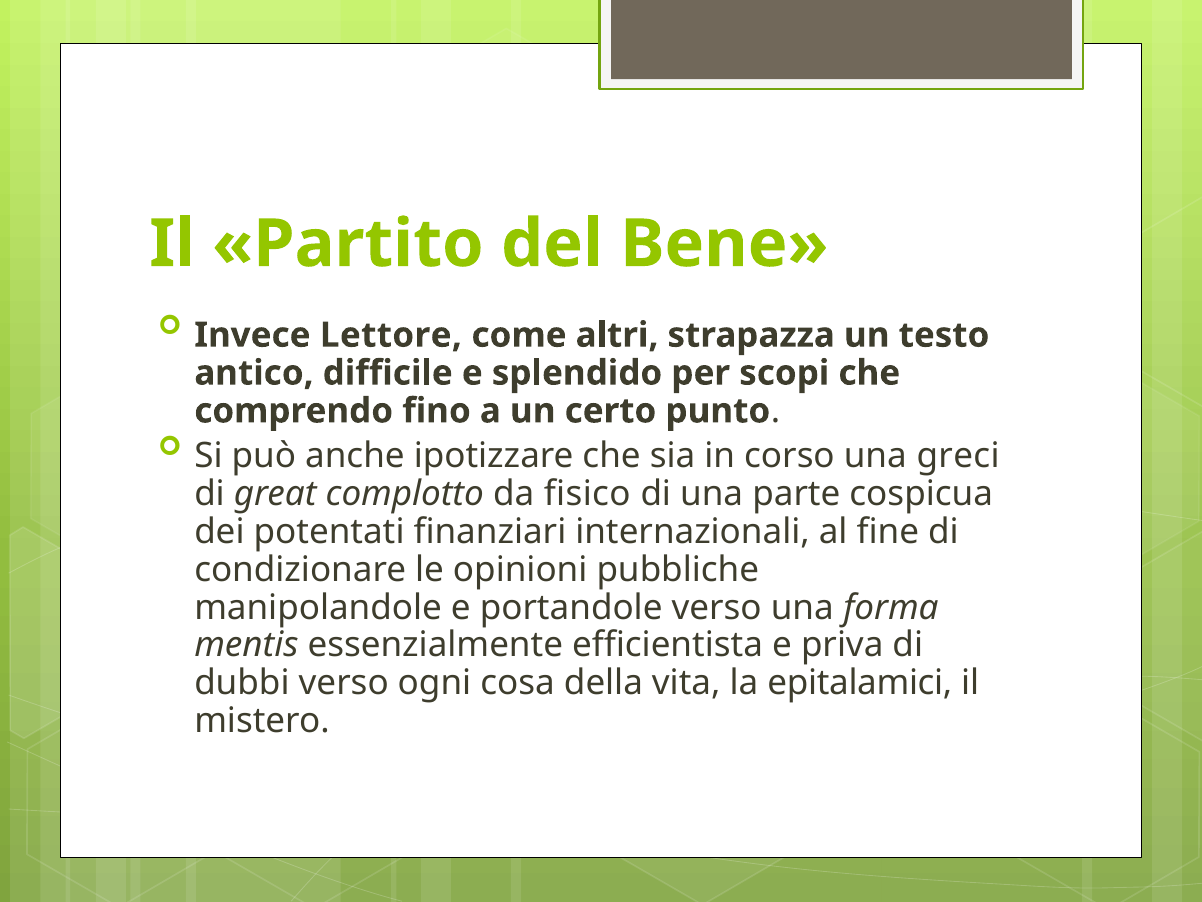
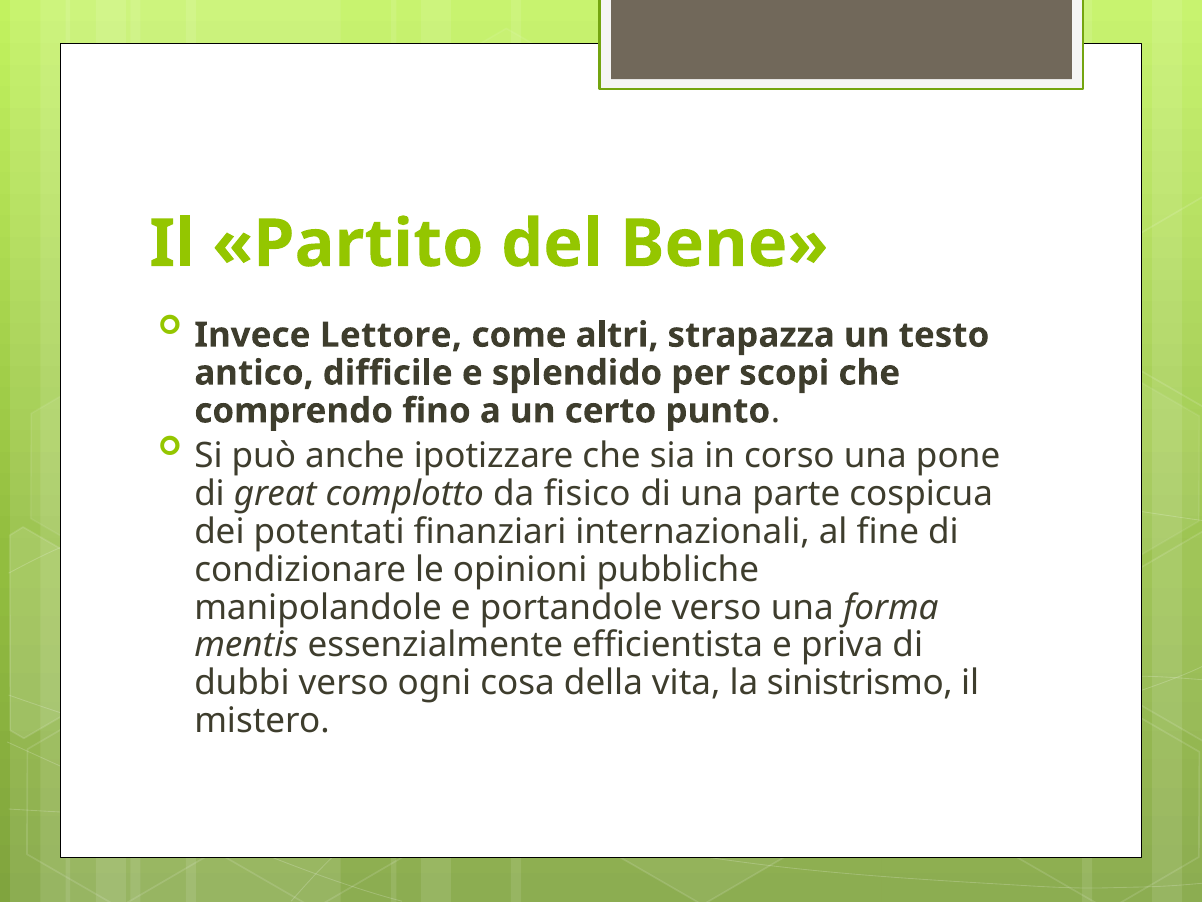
greci: greci -> pone (958, 456)
epitalamici: epitalamici -> sinistrismo (860, 683)
